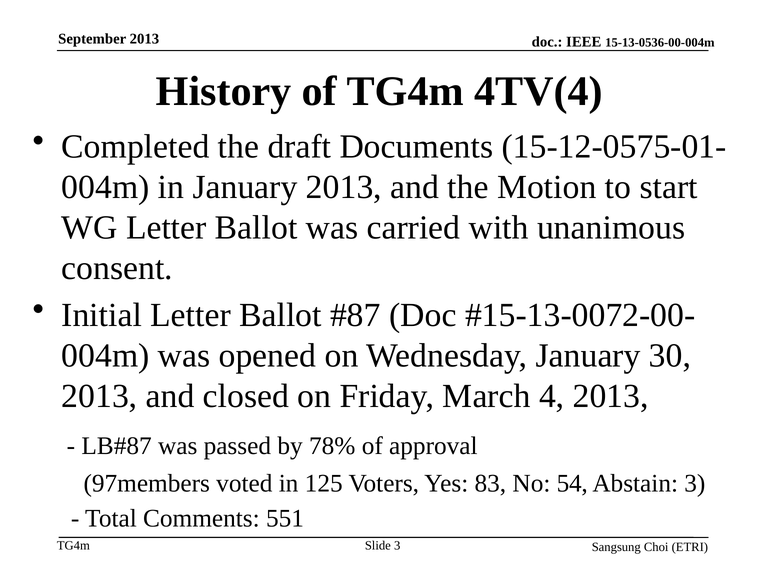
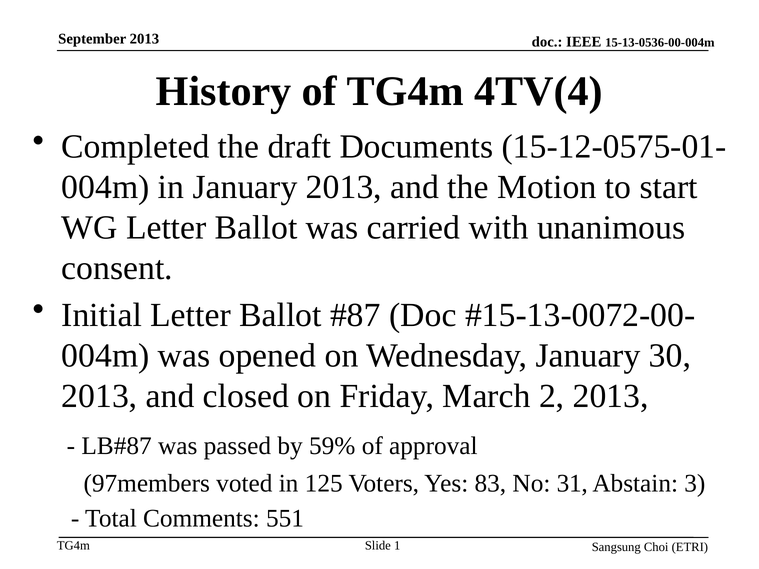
4: 4 -> 2 (552, 396)
78%: 78% -> 59% (332, 446)
54: 54 -> 31 (572, 483)
Slide 3: 3 -> 1 (397, 546)
